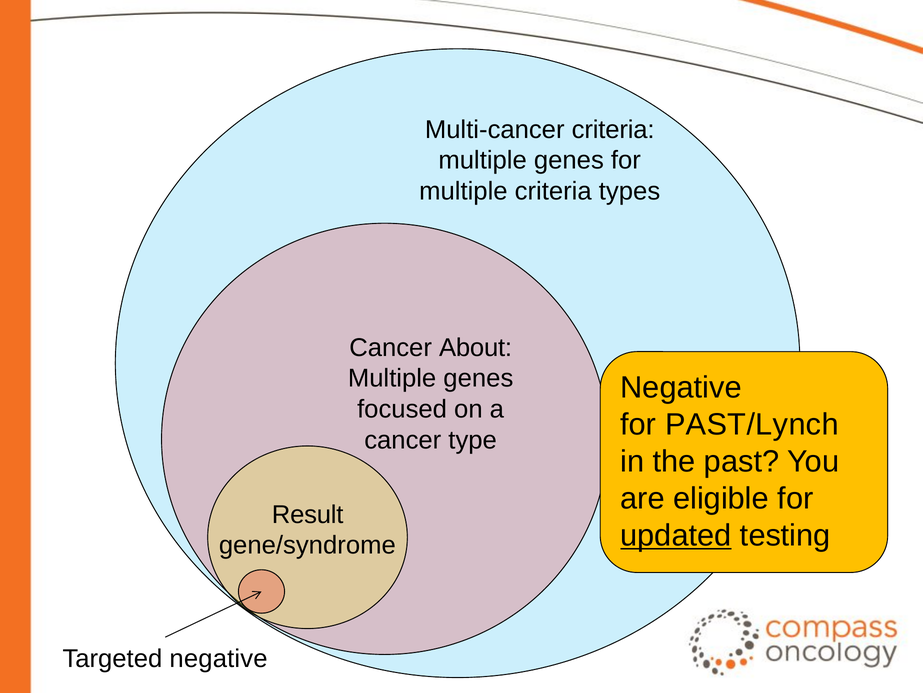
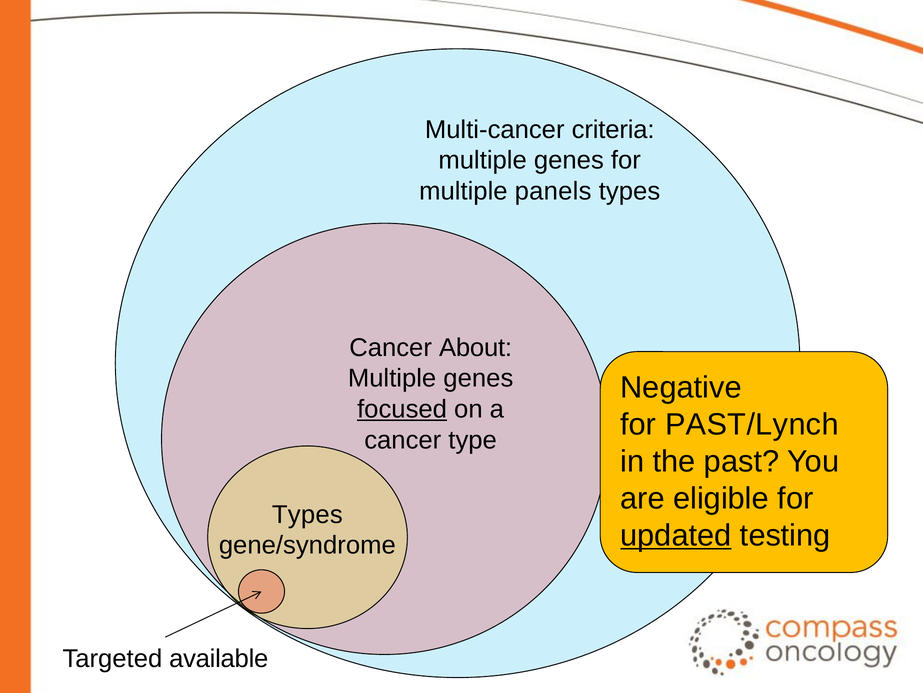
multiple criteria: criteria -> panels (553, 191)
focused underline: none -> present (402, 409)
Result: Result -> Types (307, 514)
Targeted negative: negative -> available (219, 658)
